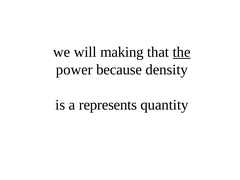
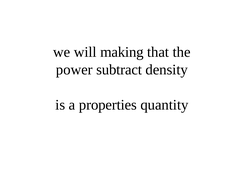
the underline: present -> none (182, 52)
because: because -> subtract (119, 70)
represents: represents -> properties (108, 105)
